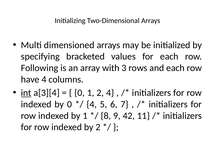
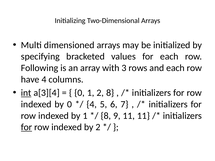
2 4: 4 -> 8 (110, 93)
9 42: 42 -> 11 (129, 116)
for underline: none -> present (27, 127)
